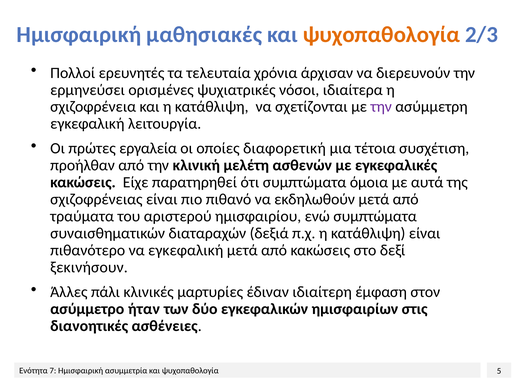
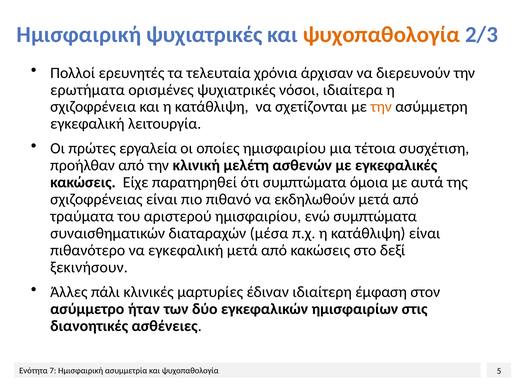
Ημισφαιρική μαθησιακές: μαθησιακές -> ψυχιατρικές (204, 35)
ερμηνεύσει: ερμηνεύσει -> ερωτήματα (87, 90)
την colour: purple -> orange (381, 107)
οποίες διαφορετική: διαφορετική -> ημισφαιρίου (285, 149)
δεξιά: δεξιά -> μέσα (269, 234)
